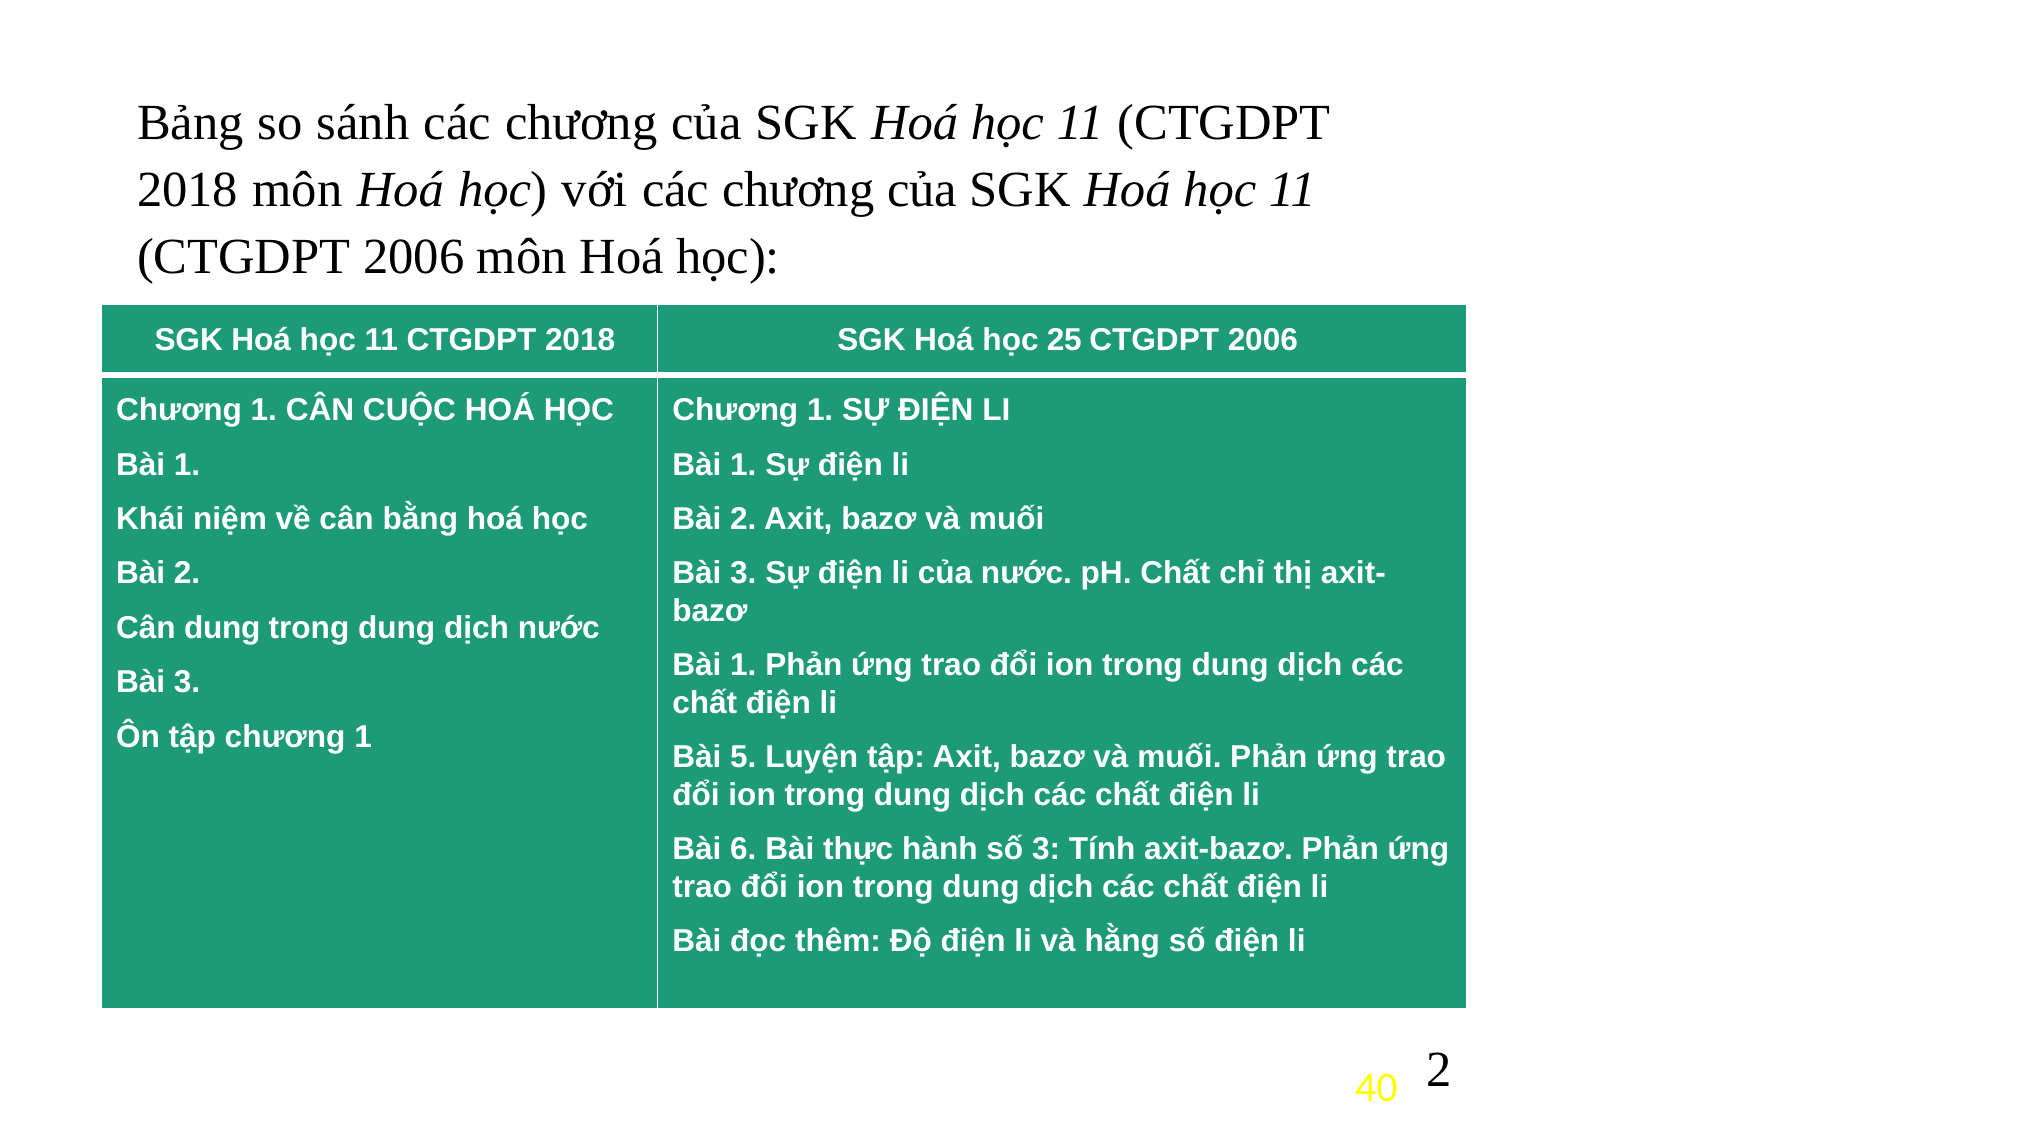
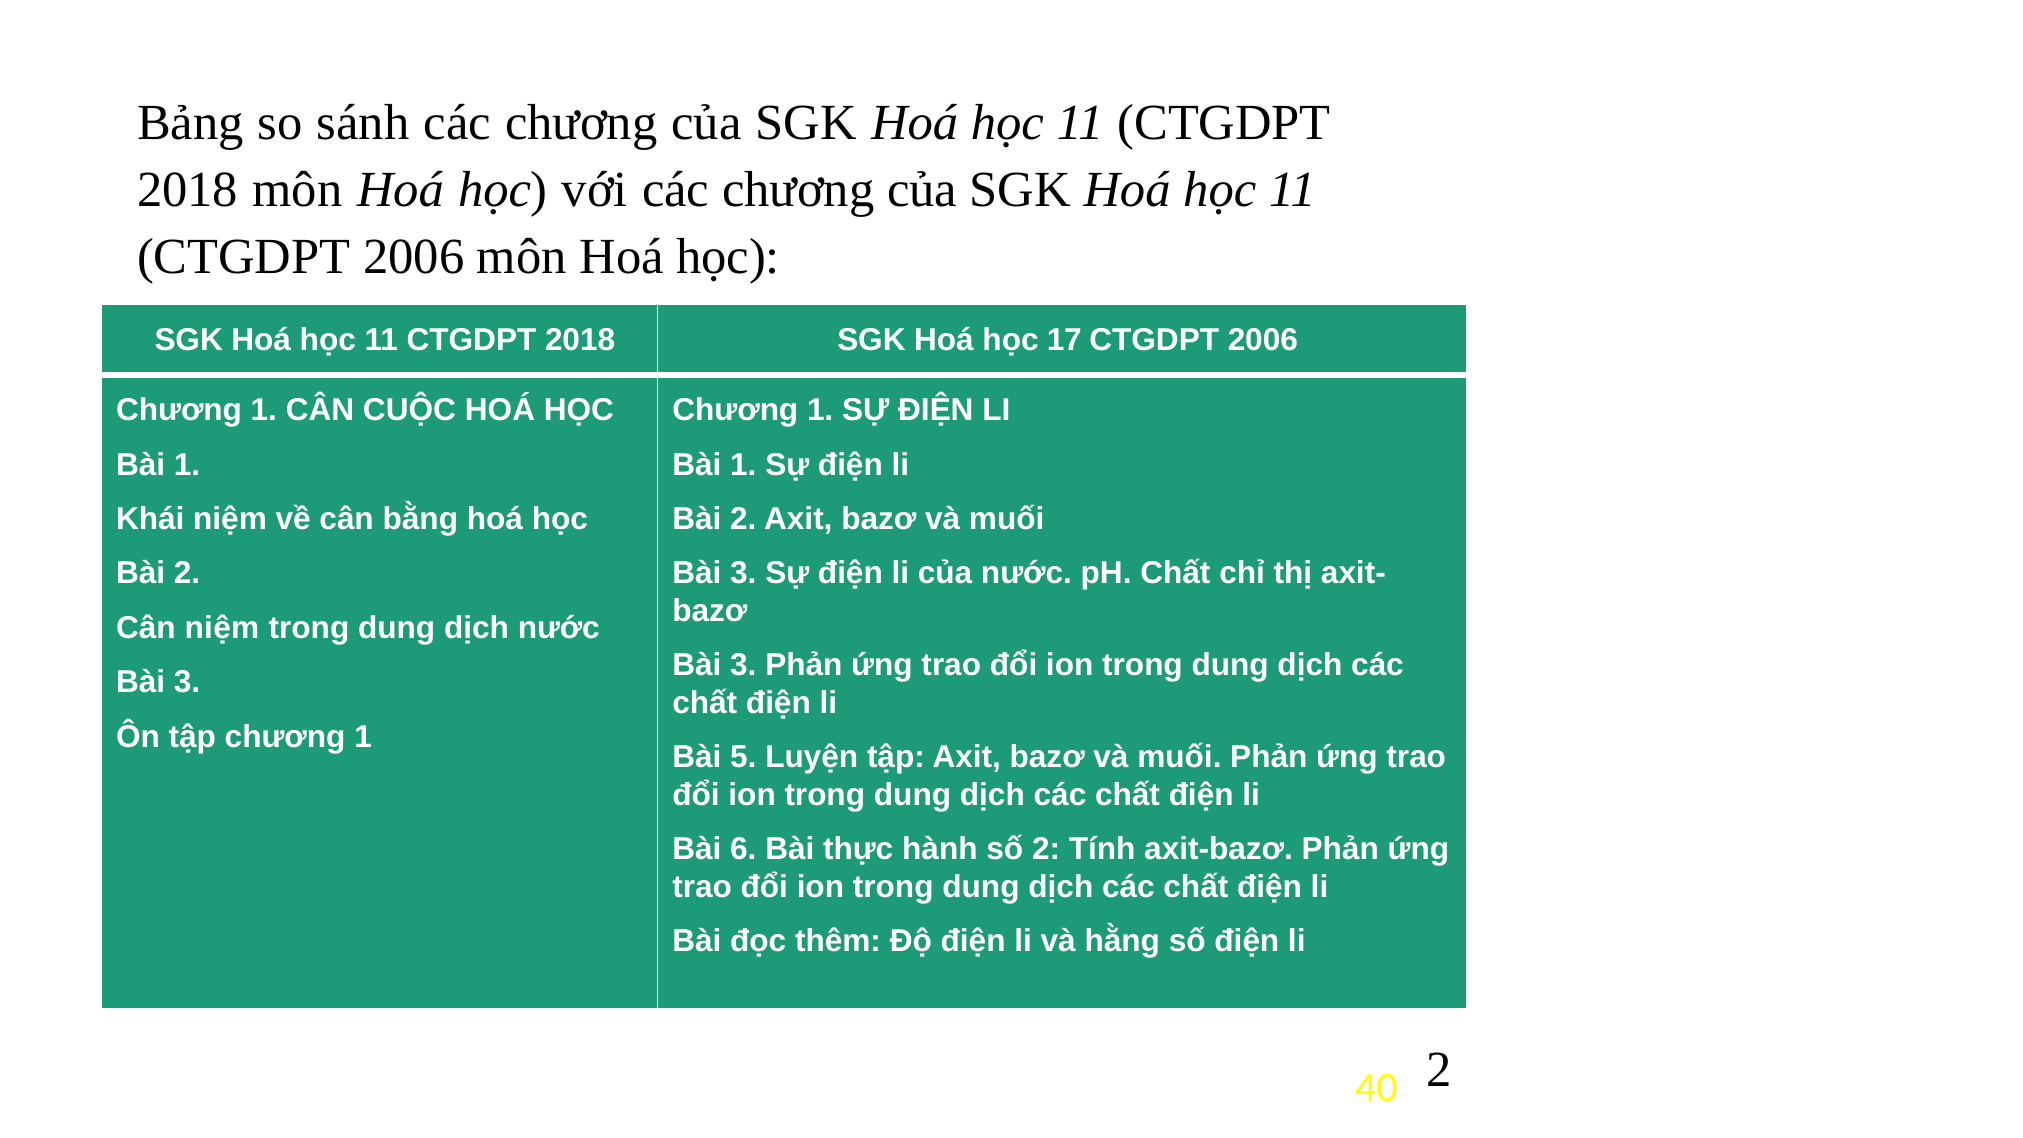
25: 25 -> 17 (1064, 340)
Cân dung: dung -> niệm (222, 628)
1: 1 -> 3 (743, 665)
số 3: 3 -> 2 (1046, 849)
